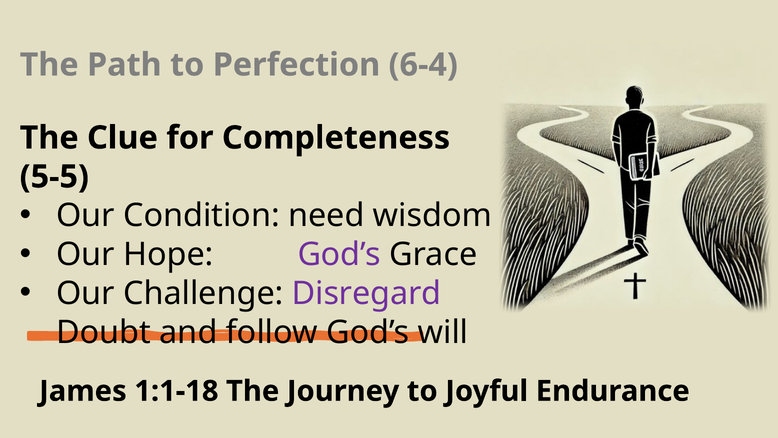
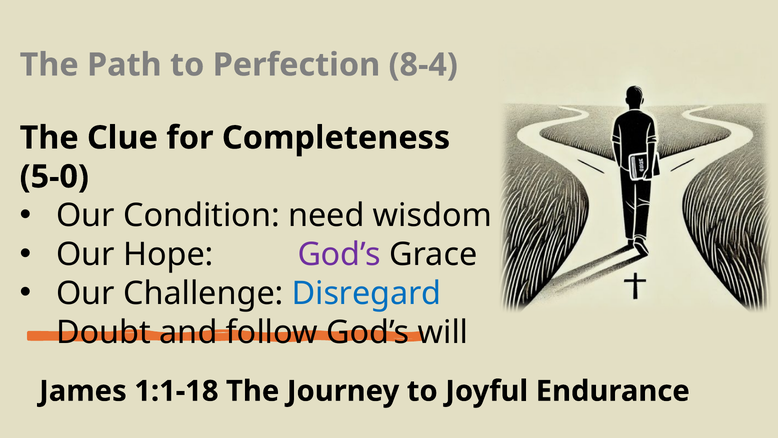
6-4: 6-4 -> 8-4 (423, 65)
5-5: 5-5 -> 5-0 (54, 177)
Disregard colour: purple -> blue (367, 293)
